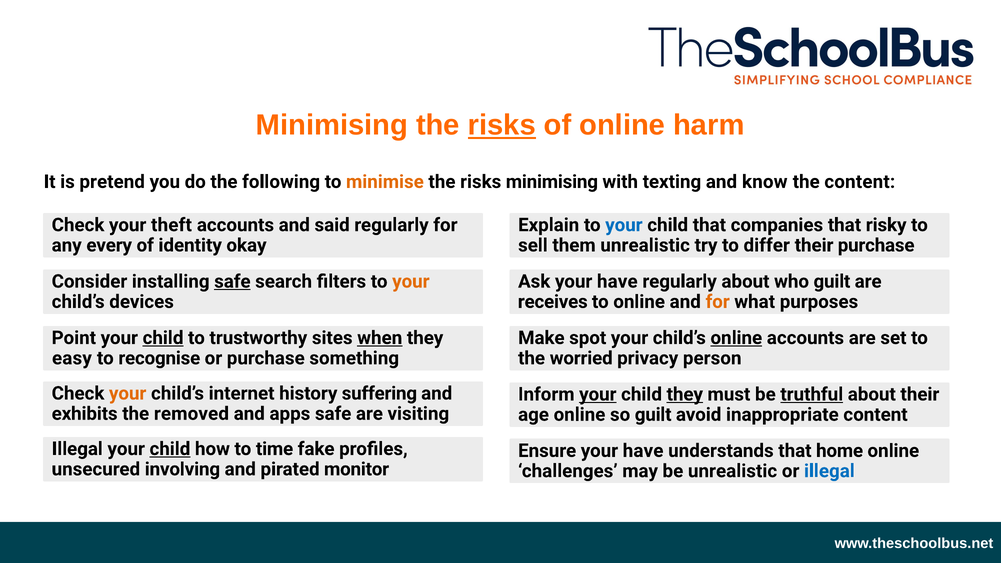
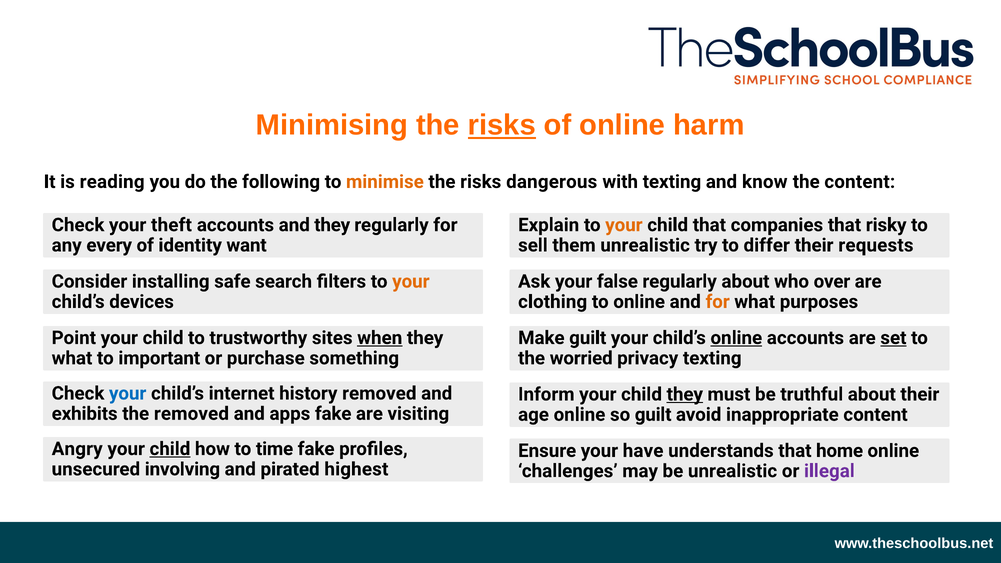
pretend: pretend -> reading (112, 182)
risks minimising: minimising -> dangerous (552, 182)
and said: said -> they (332, 225)
your colour: blue -> orange (624, 225)
okay: okay -> want (247, 245)
their purchase: purchase -> requests (876, 245)
safe underline: present -> none (232, 281)
Ask your have: have -> false (617, 281)
who guilt: guilt -> over (832, 281)
receives: receives -> clothing (553, 302)
child underline: present -> none (163, 338)
Make spot: spot -> guilt (588, 338)
set underline: none -> present (893, 338)
easy: easy -> what (72, 358)
recognise: recognise -> important (159, 358)
privacy person: person -> texting (712, 358)
your colour: orange -> blue (128, 393)
history suffering: suffering -> removed (379, 393)
your underline: present -> none (598, 394)
truthful underline: present -> none (812, 394)
apps safe: safe -> fake (333, 414)
Illegal: Illegal -> Angry (77, 449)
monitor: monitor -> highest (356, 469)
illegal colour: blue -> purple (829, 471)
